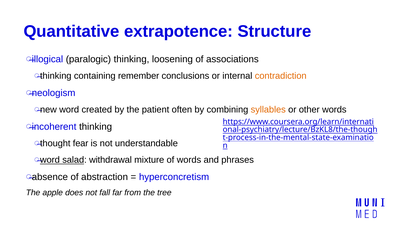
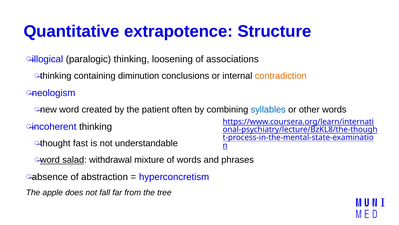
remember: remember -> diminution (139, 76)
syllables colour: orange -> blue (268, 109)
fear: fear -> fast (81, 143)
